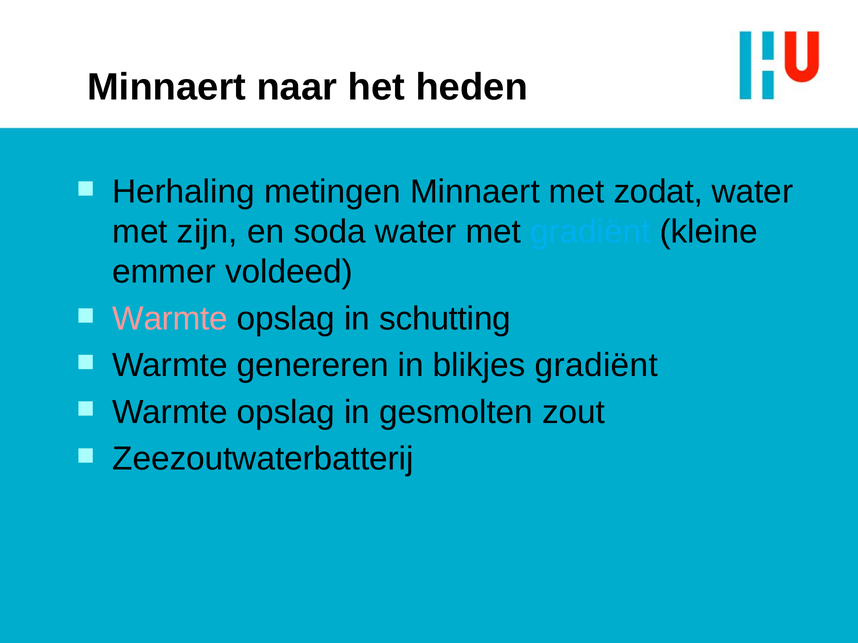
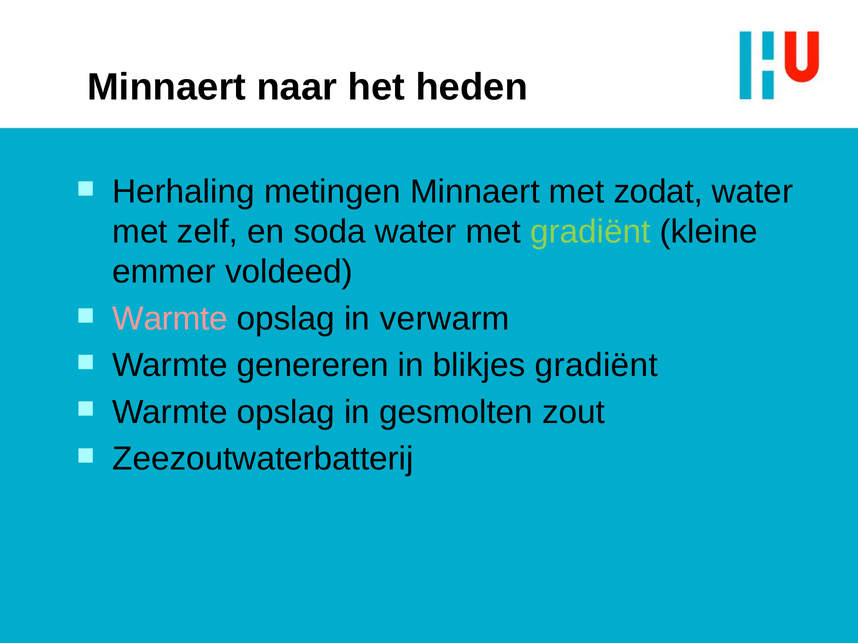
zijn: zijn -> zelf (207, 232)
gradiënt colour: light blue -> light green (590, 232)
schutting: schutting -> verwarm (445, 319)
